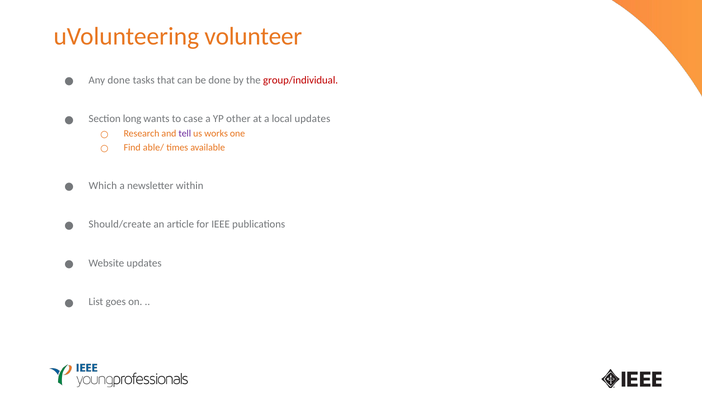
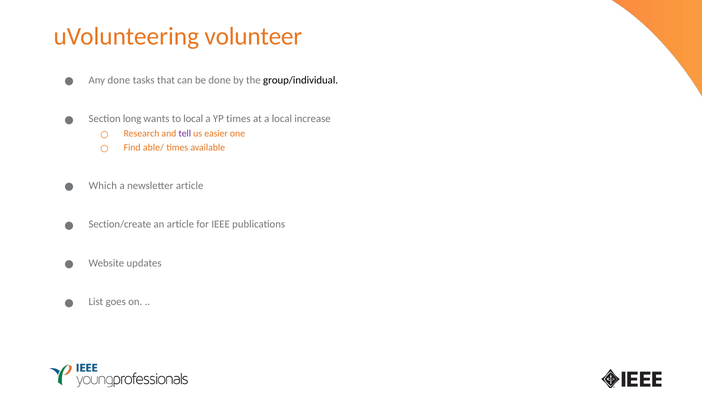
group/individual colour: red -> black (301, 80)
to case: case -> local (193, 119)
YP other: other -> times (238, 119)
local updates: updates -> increase (313, 119)
works: works -> easier (216, 133)
newsletter within: within -> article (190, 186)
Should/create: Should/create -> Section/create (120, 224)
